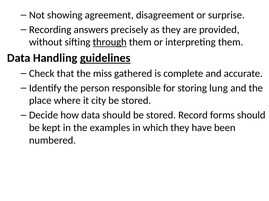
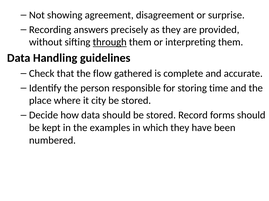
guidelines underline: present -> none (105, 58)
miss: miss -> flow (102, 74)
lung: lung -> time (219, 88)
